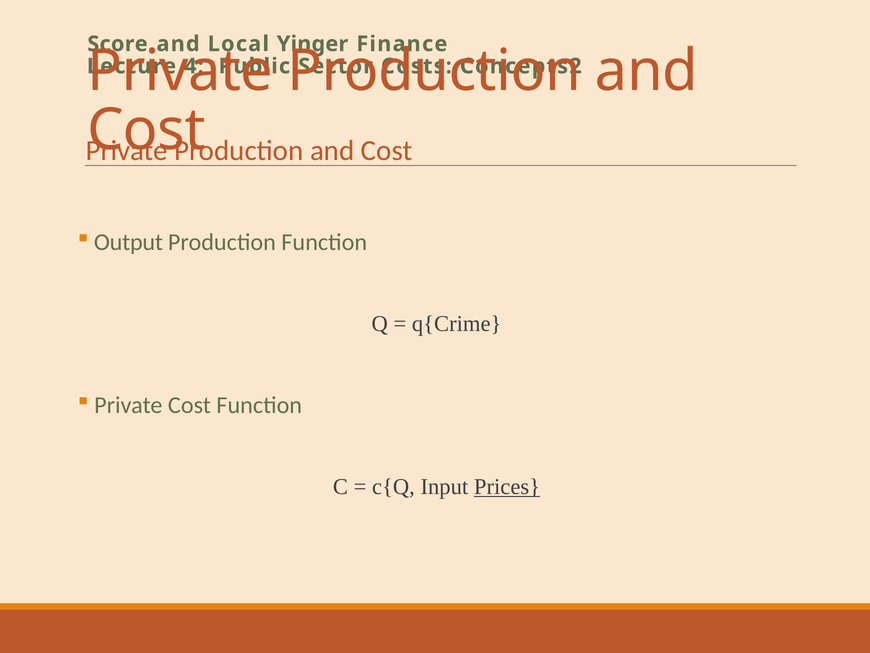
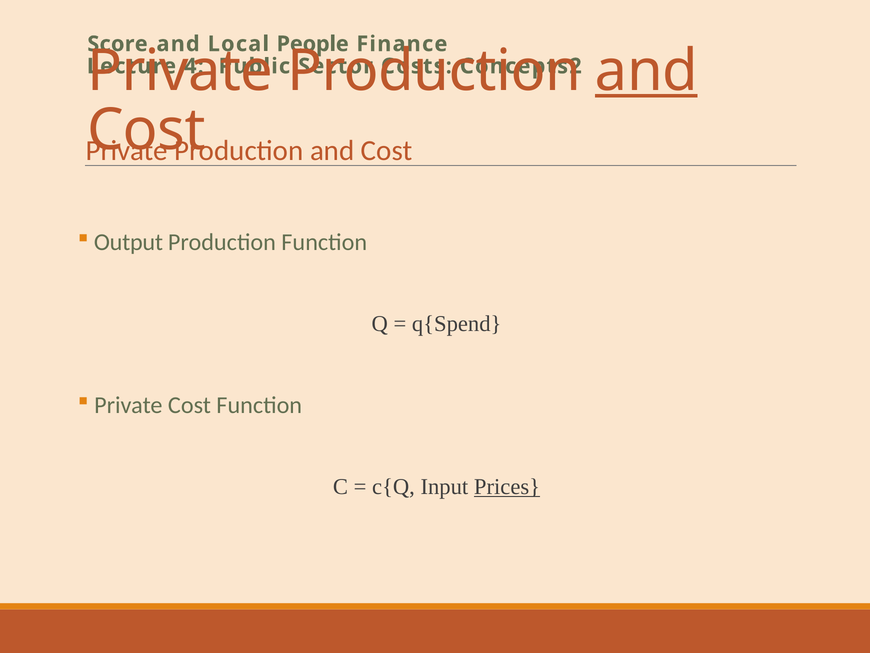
Yinger: Yinger -> People (313, 44)
and underline: none -> present (647, 71)
q{Crime: q{Crime -> q{Spend (457, 324)
